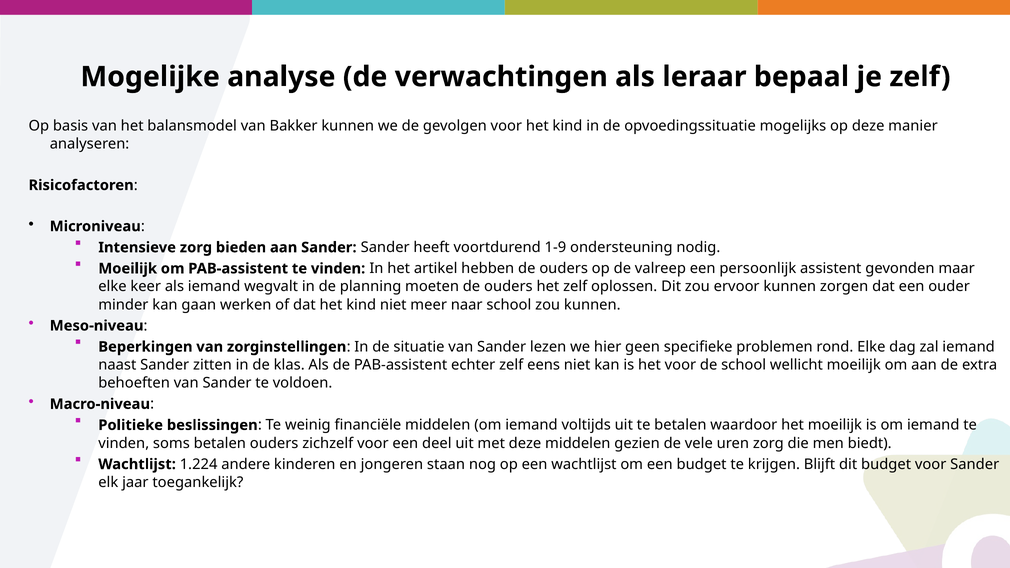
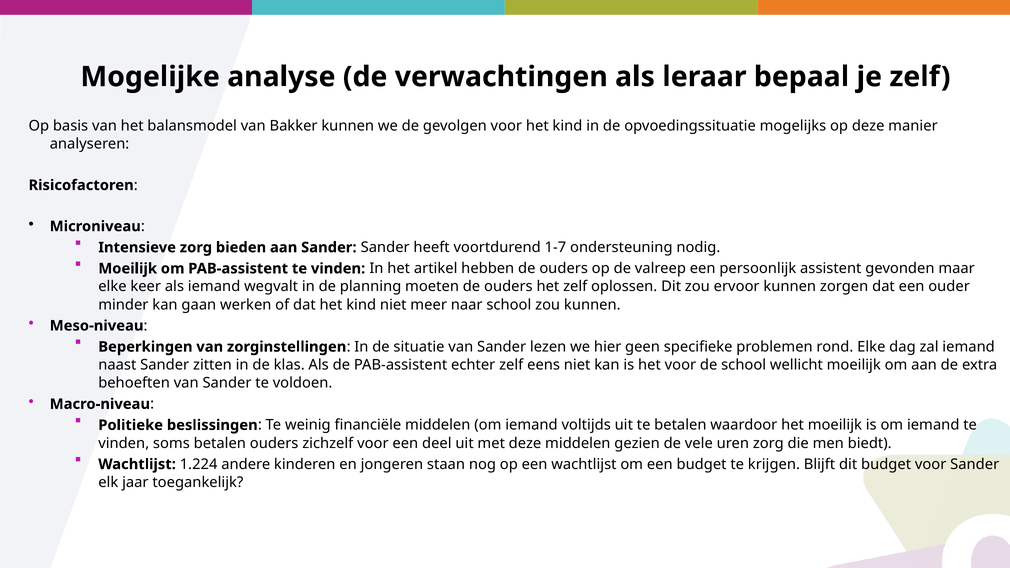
1-9: 1-9 -> 1-7 (555, 247)
